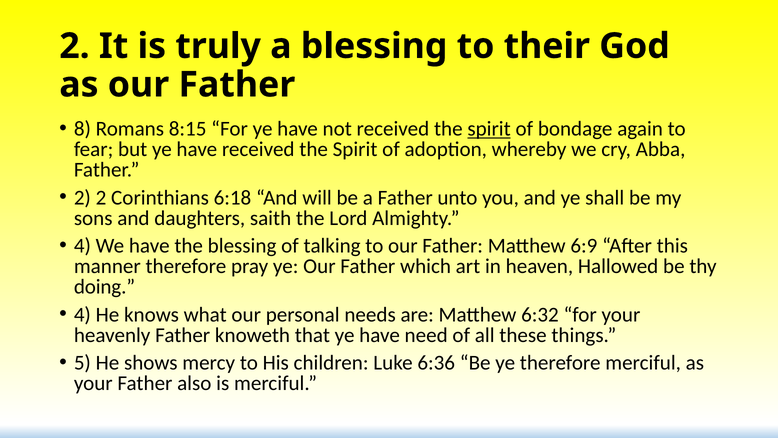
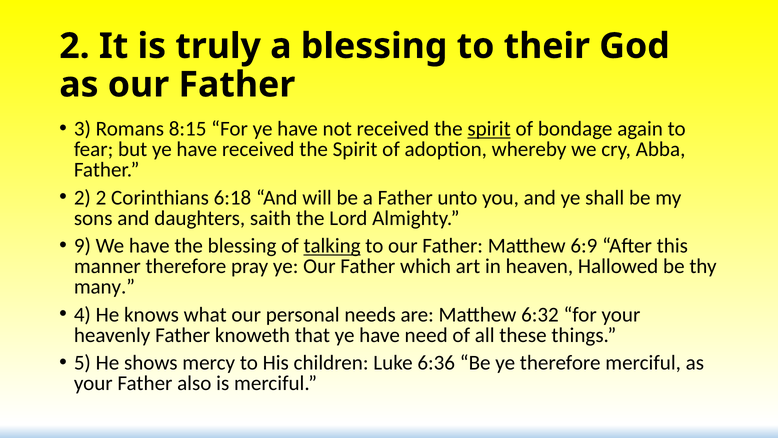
8: 8 -> 3 (82, 129)
4: 4 -> 9 (82, 246)
talking underline: none -> present (332, 246)
doing: doing -> many (104, 287)
